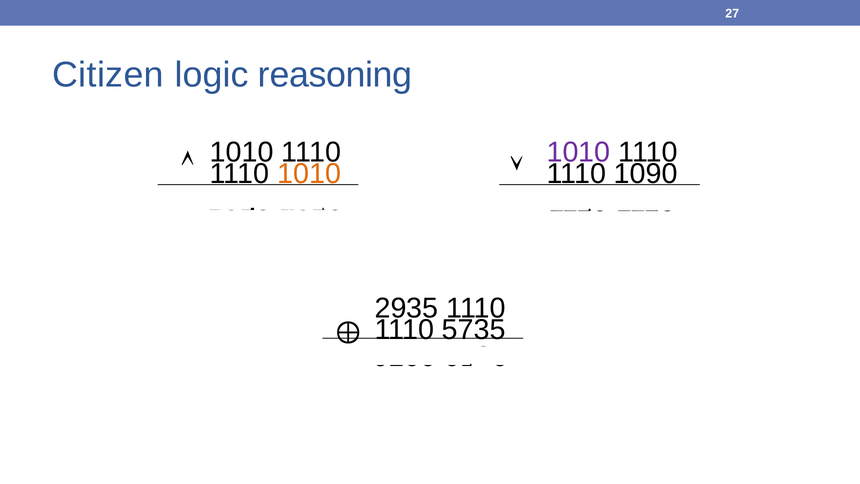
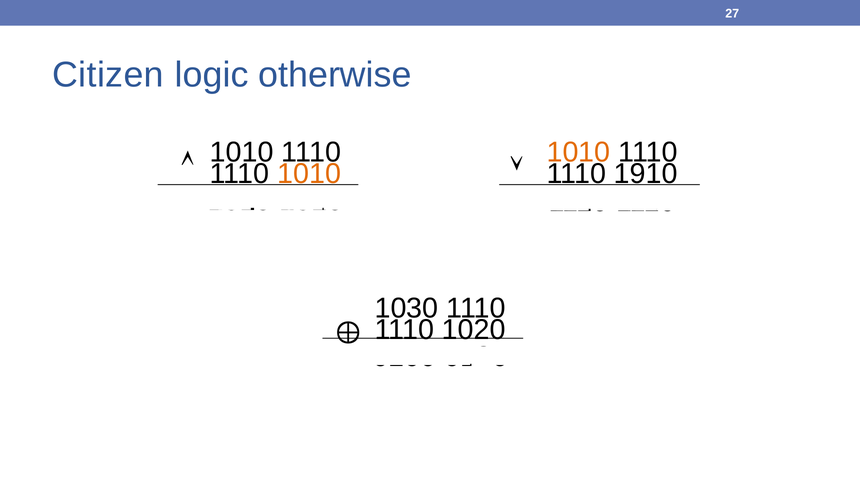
reasoning: reasoning -> otherwise (335, 75)
1010 colour: purple -> orange (578, 152)
1090: 1090 -> 1910 (646, 174)
2935: 2935 -> 1030 (406, 308)
5735: 5735 -> 1020 (474, 330)
